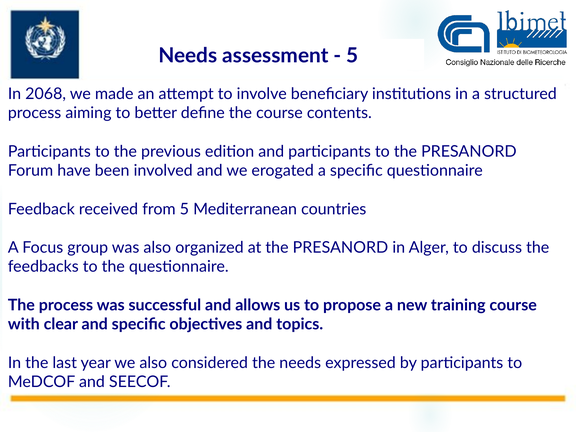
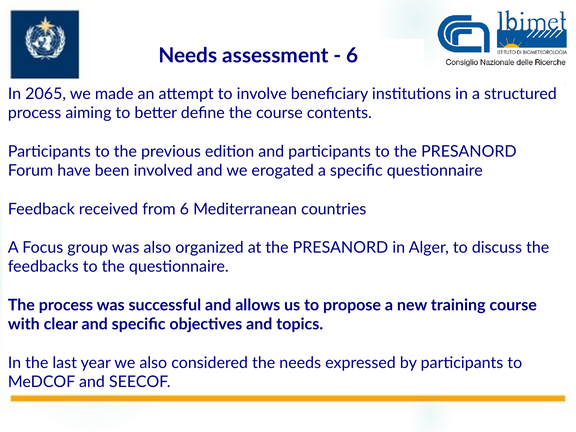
5: 5 -> 6 (352, 56)
2068: 2068 -> 2065 (46, 94)
from 5: 5 -> 6 (184, 209)
